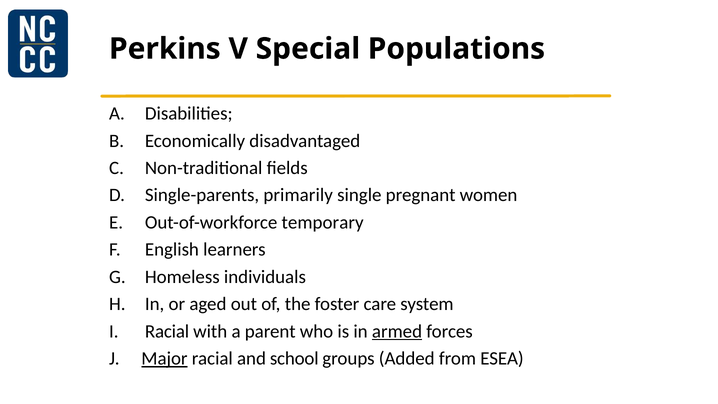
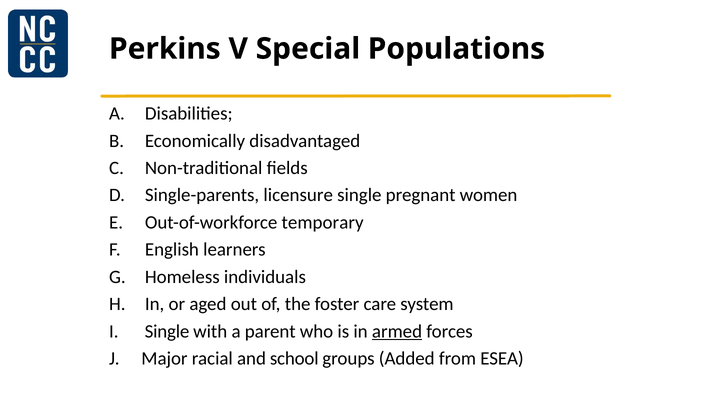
primarily: primarily -> licensure (298, 195)
Racial: Racial -> Single (167, 331)
Major underline: present -> none (164, 358)
